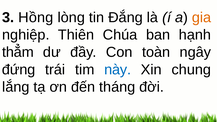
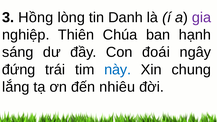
Đắng: Đắng -> Danh (125, 18)
gia colour: orange -> purple (202, 18)
thẳm: thẳm -> sáng (18, 52)
toàn: toàn -> đoái (156, 52)
tháng: tháng -> nhiêu (117, 87)
